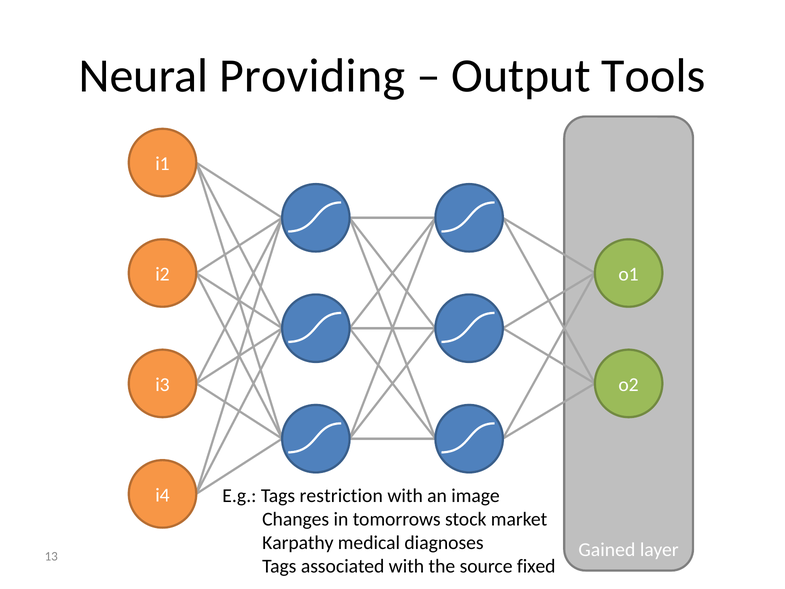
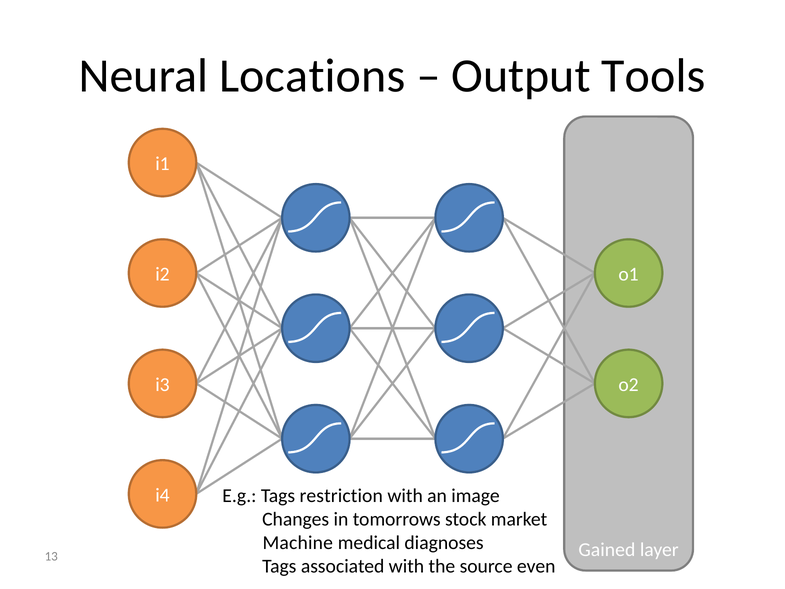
Providing: Providing -> Locations (312, 76)
Karpathy: Karpathy -> Machine (298, 542)
fixed: fixed -> even (536, 566)
